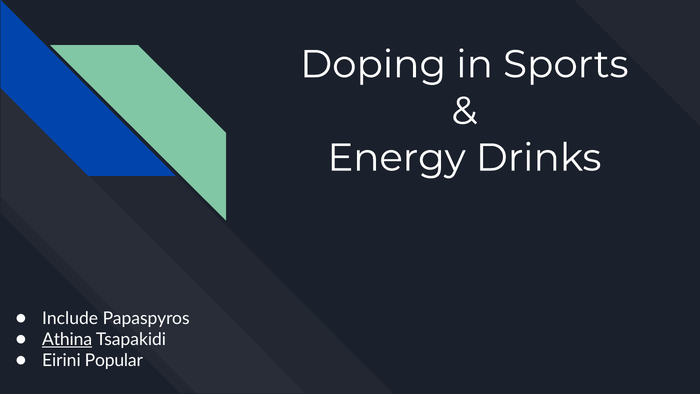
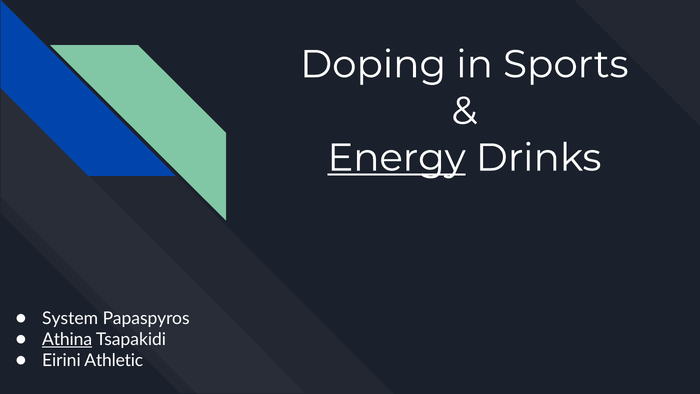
Energy underline: none -> present (397, 158)
Include: Include -> System (70, 318)
Popular: Popular -> Athletic (114, 360)
